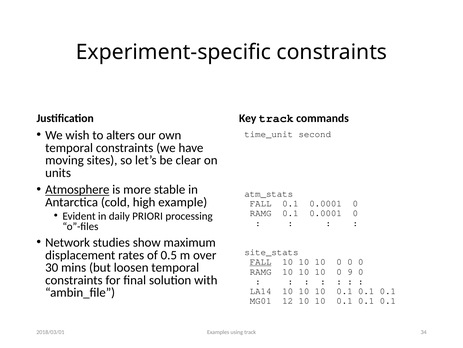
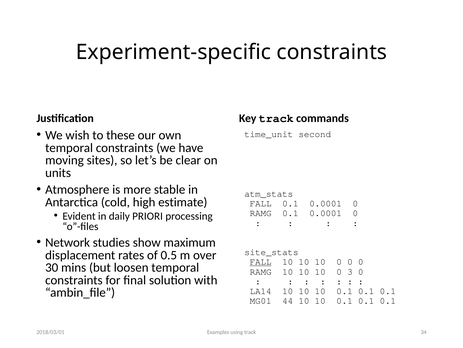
alters: alters -> these (121, 135)
Atmosphere underline: present -> none (77, 189)
example: example -> estimate (183, 202)
9: 9 -> 3 (350, 271)
12: 12 -> 44 (288, 300)
